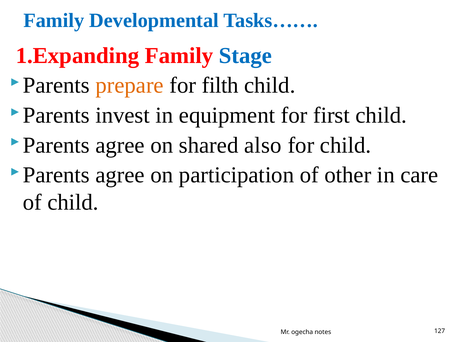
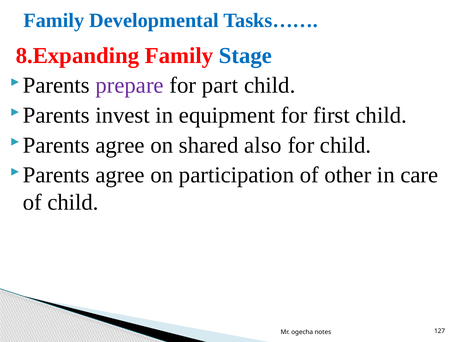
1.Expanding: 1.Expanding -> 8.Expanding (77, 56)
prepare colour: orange -> purple (130, 85)
filth: filth -> part (220, 85)
